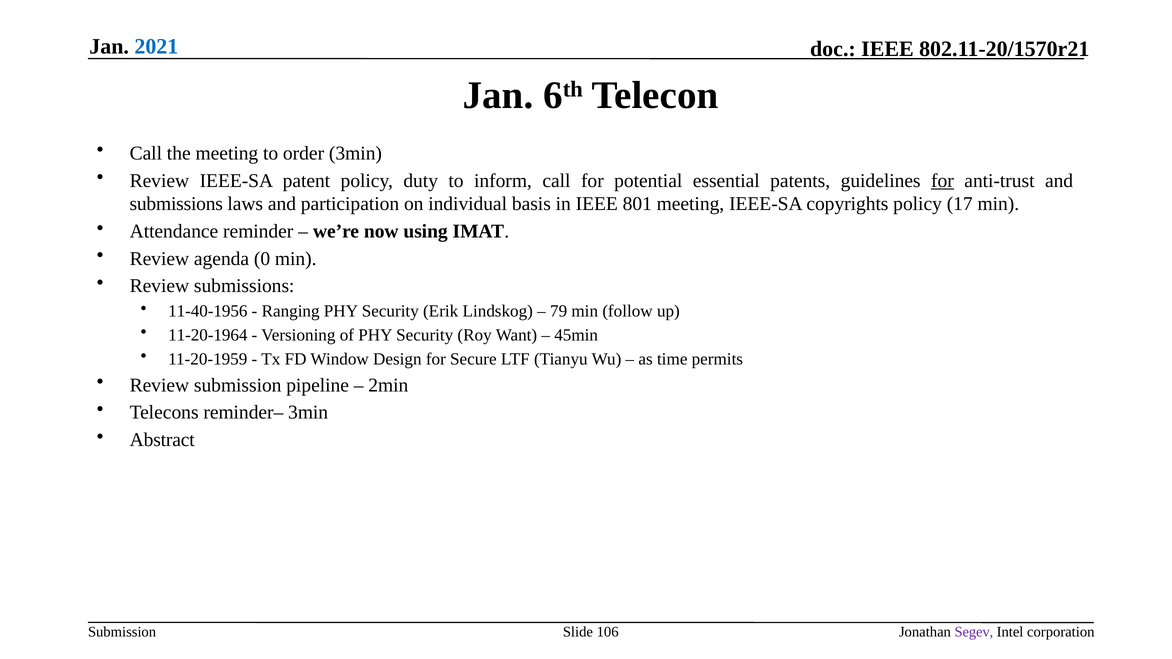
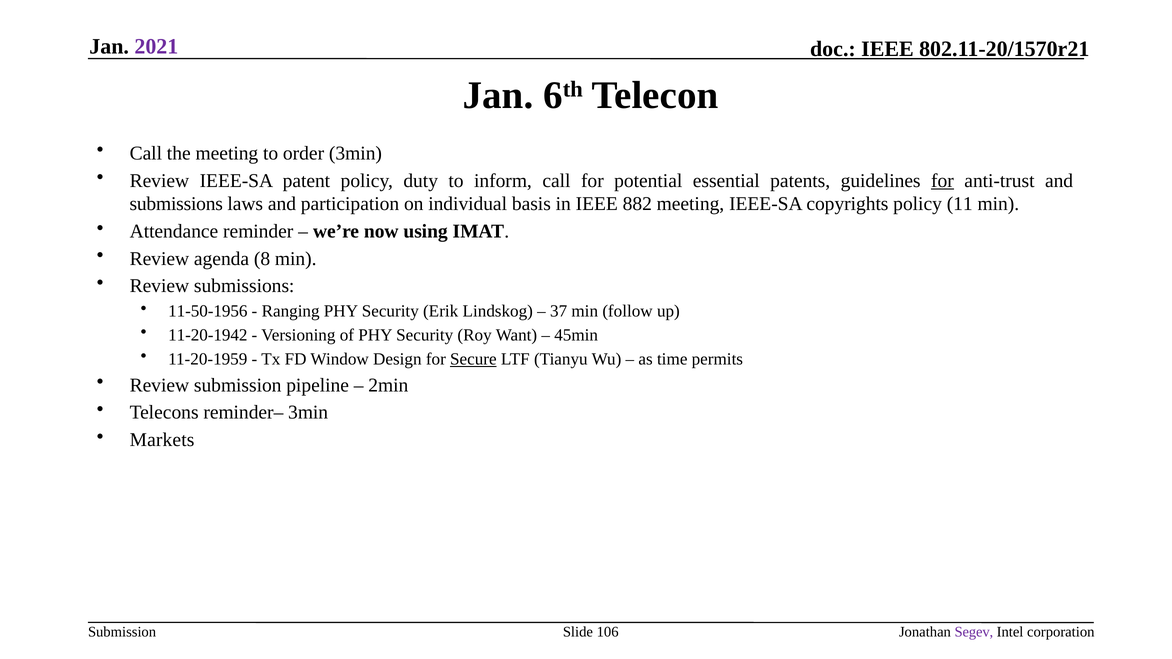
2021 colour: blue -> purple (156, 47)
801: 801 -> 882 (637, 204)
17: 17 -> 11 (960, 204)
0: 0 -> 8 (262, 259)
11-40-1956: 11-40-1956 -> 11-50-1956 (208, 311)
79: 79 -> 37 (559, 311)
11-20-1964: 11-20-1964 -> 11-20-1942 (208, 335)
Secure underline: none -> present (473, 359)
Abstract: Abstract -> Markets (162, 440)
